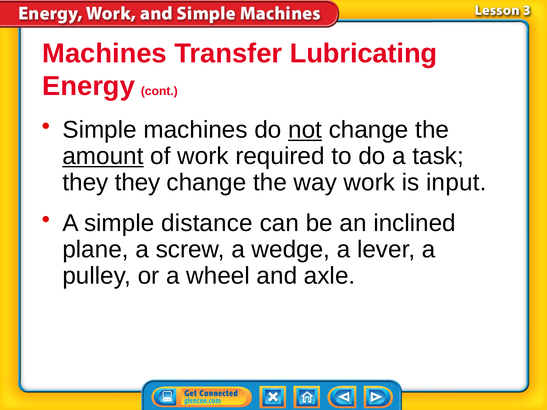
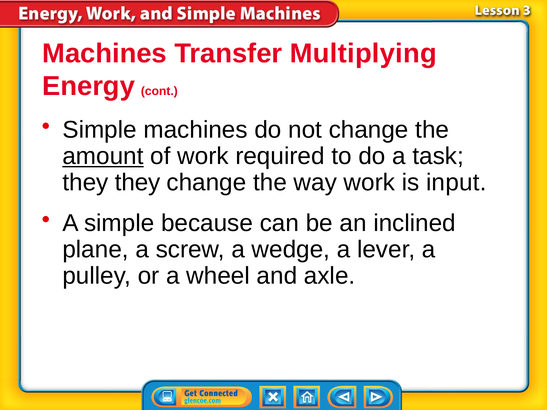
Lubricating: Lubricating -> Multiplying (363, 53)
not underline: present -> none (305, 130)
distance: distance -> because (207, 223)
